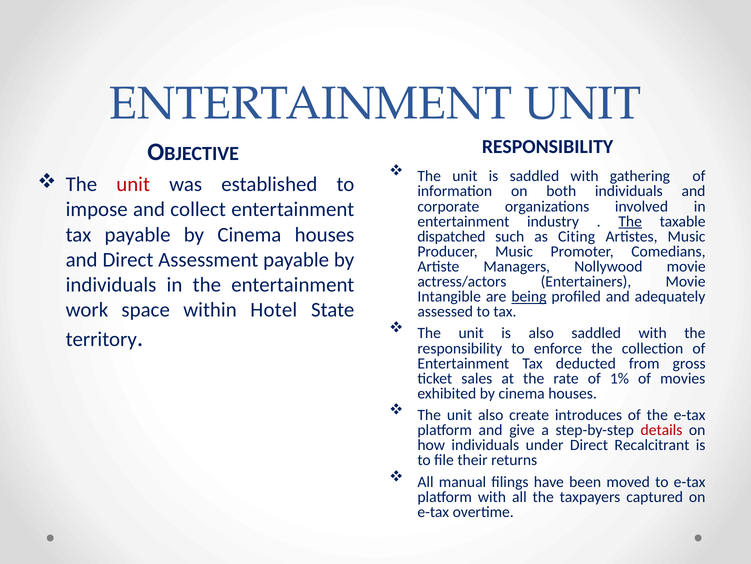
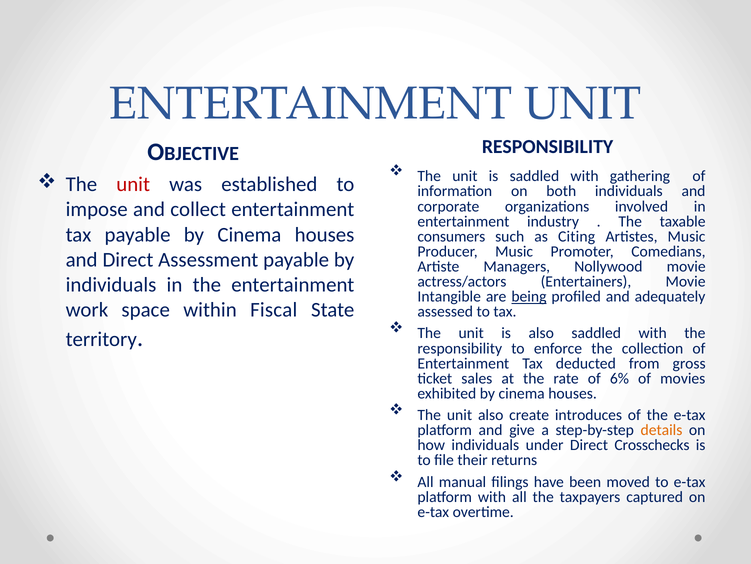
The underline: present -> none (630, 221)
dispatched: dispatched -> consumers (451, 236)
Hotel: Hotel -> Fiscal (274, 310)
1%: 1% -> 6% (619, 378)
details colour: red -> orange (661, 430)
Recalcitrant: Recalcitrant -> Crosschecks (652, 445)
